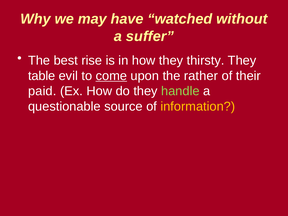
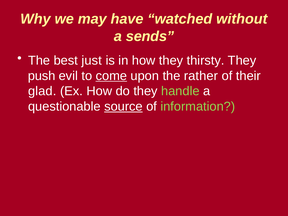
suffer: suffer -> sends (150, 36)
rise: rise -> just (92, 60)
table: table -> push (42, 76)
paid: paid -> glad (42, 91)
source underline: none -> present (123, 107)
information colour: yellow -> light green (198, 107)
